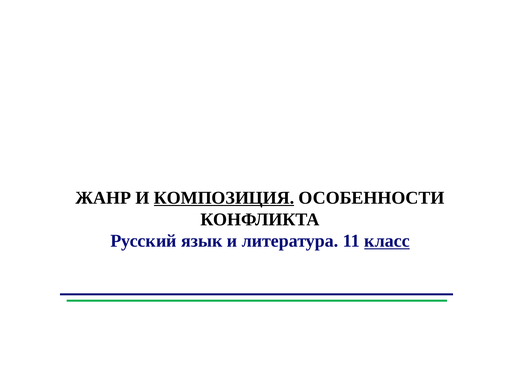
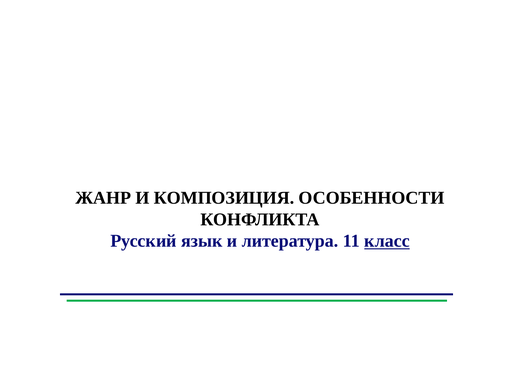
КОМПОЗИЦИЯ underline: present -> none (224, 198)
